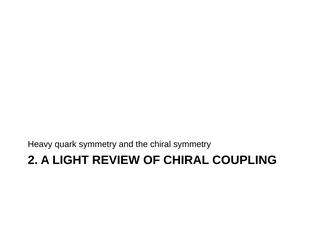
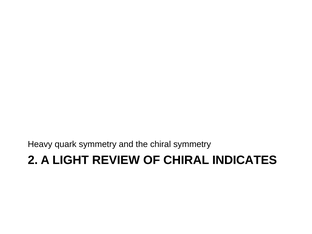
COUPLING: COUPLING -> INDICATES (245, 160)
